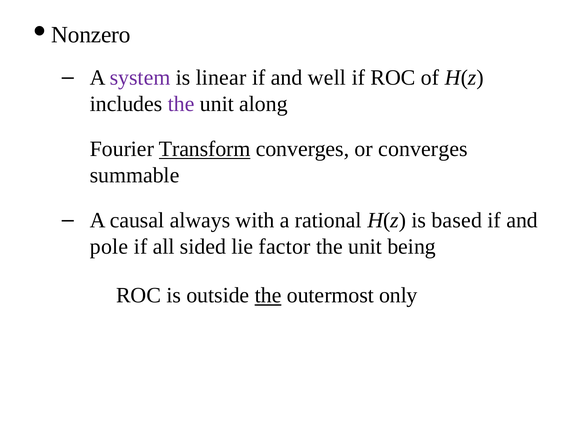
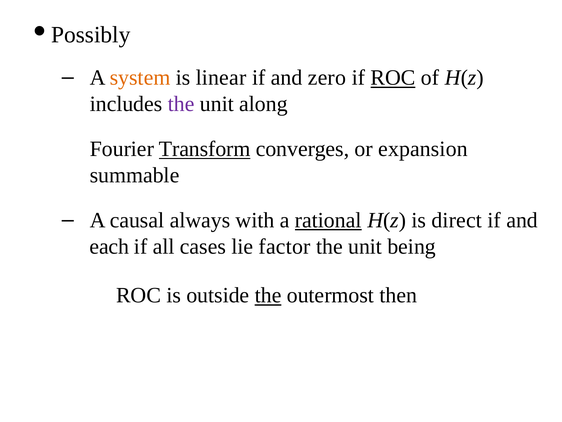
Nonzero: Nonzero -> Possibly (91, 35)
system colour: purple -> orange (140, 78)
well: well -> zero (327, 78)
ROC underline: none -> present (393, 78)
or converges: converges -> expansion (423, 149)
rational underline: none -> present (328, 220)
based: based -> direct (457, 220)
pole: pole -> each (109, 246)
sided: sided -> cases (203, 246)
only: only -> then (398, 295)
